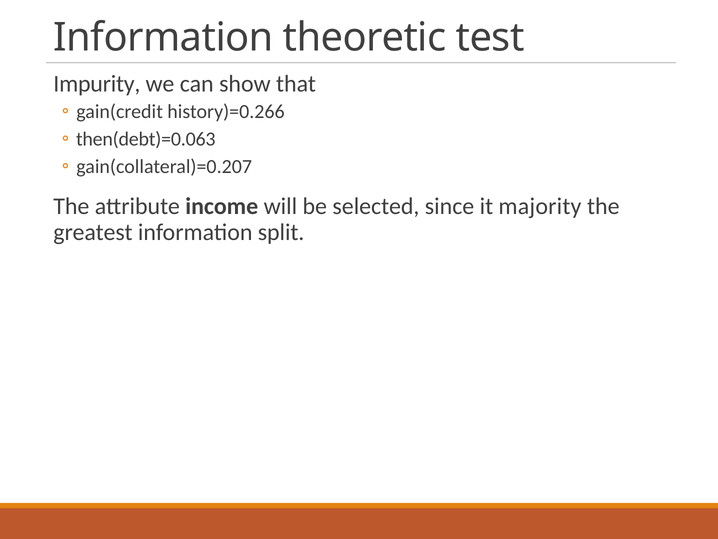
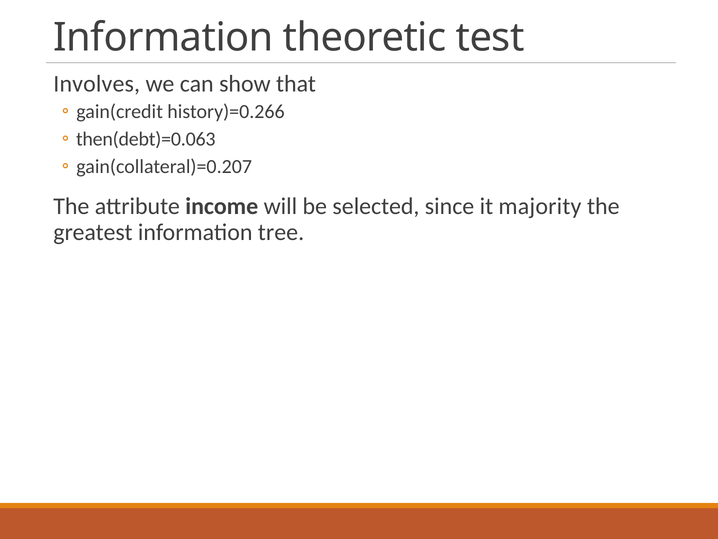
Impurity: Impurity -> Involves (97, 84)
split: split -> tree (281, 232)
